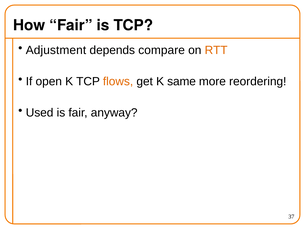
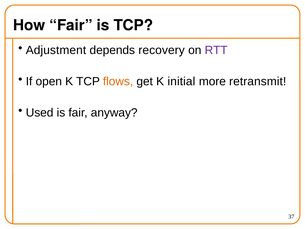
compare: compare -> recovery (162, 50)
RTT colour: orange -> purple (216, 50)
same: same -> initial (181, 81)
reordering: reordering -> retransmit (258, 81)
